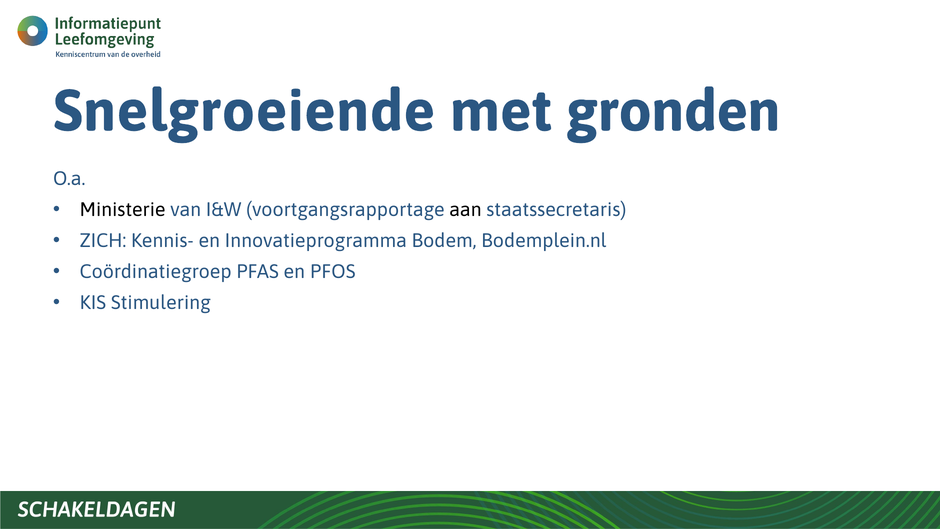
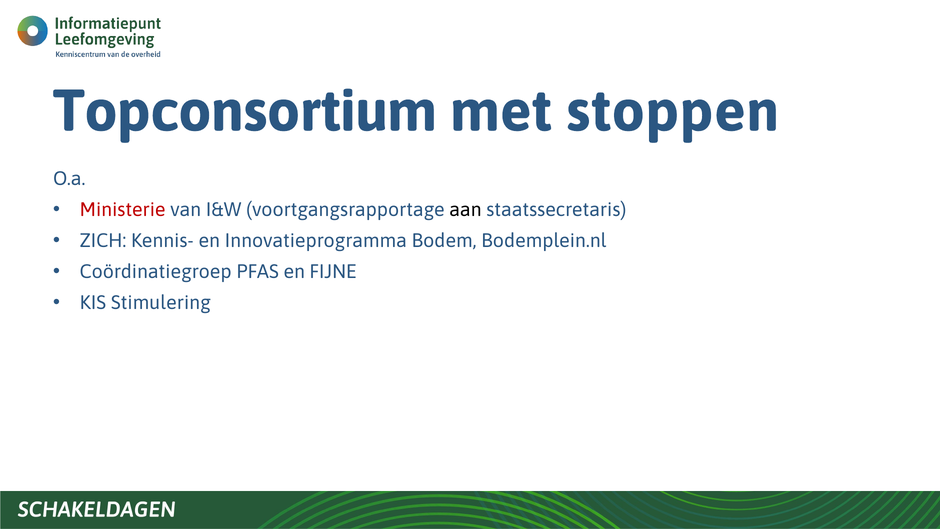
Snelgroeiende: Snelgroeiende -> Topconsortium (245, 111)
gronden: gronden -> stoppen (673, 111)
Ministerie colour: black -> red (123, 210)
PFOS: PFOS -> FIJNE (333, 272)
